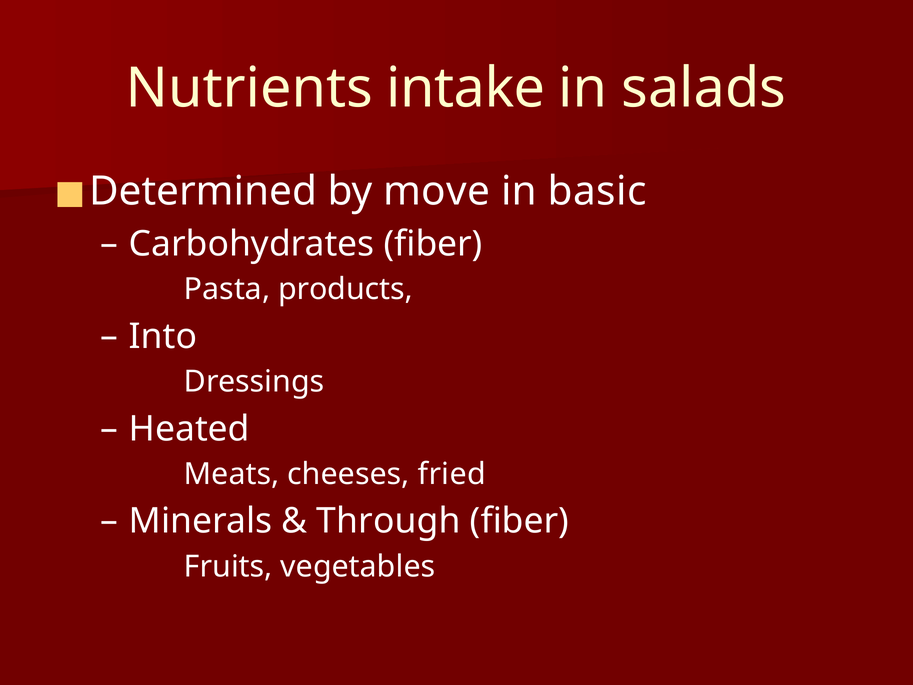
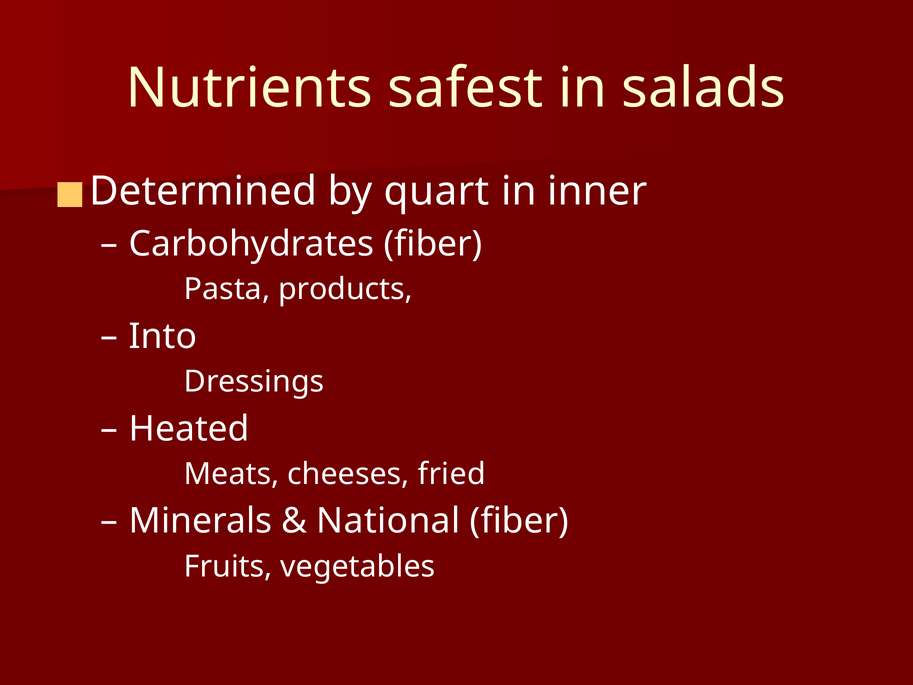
intake: intake -> safest (465, 88)
move: move -> quart (437, 192)
basic: basic -> inner (597, 192)
Through: Through -> National (388, 521)
